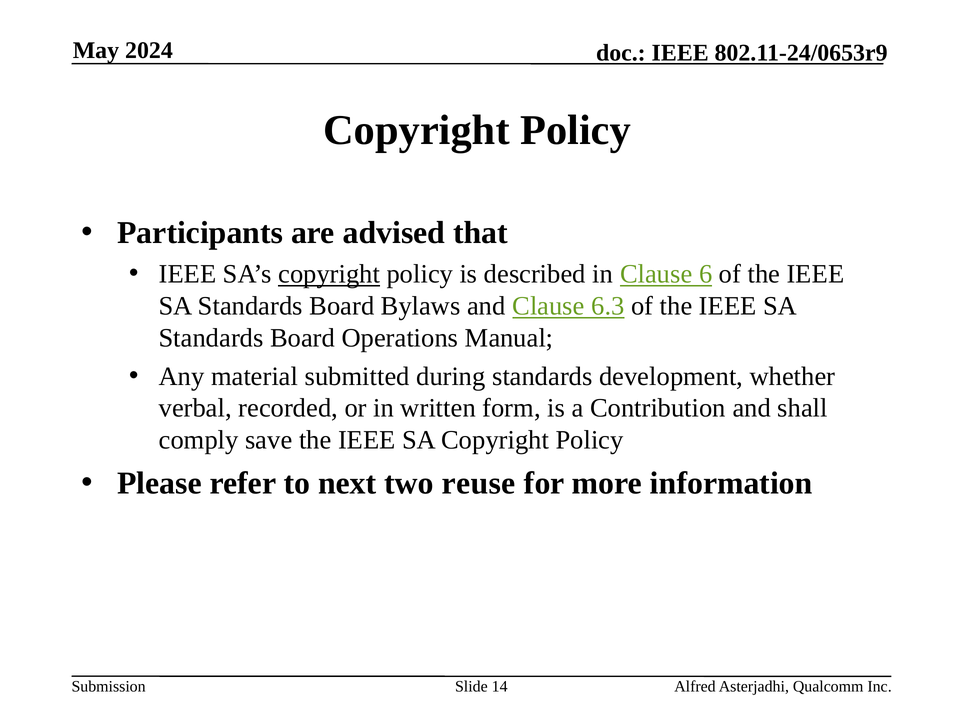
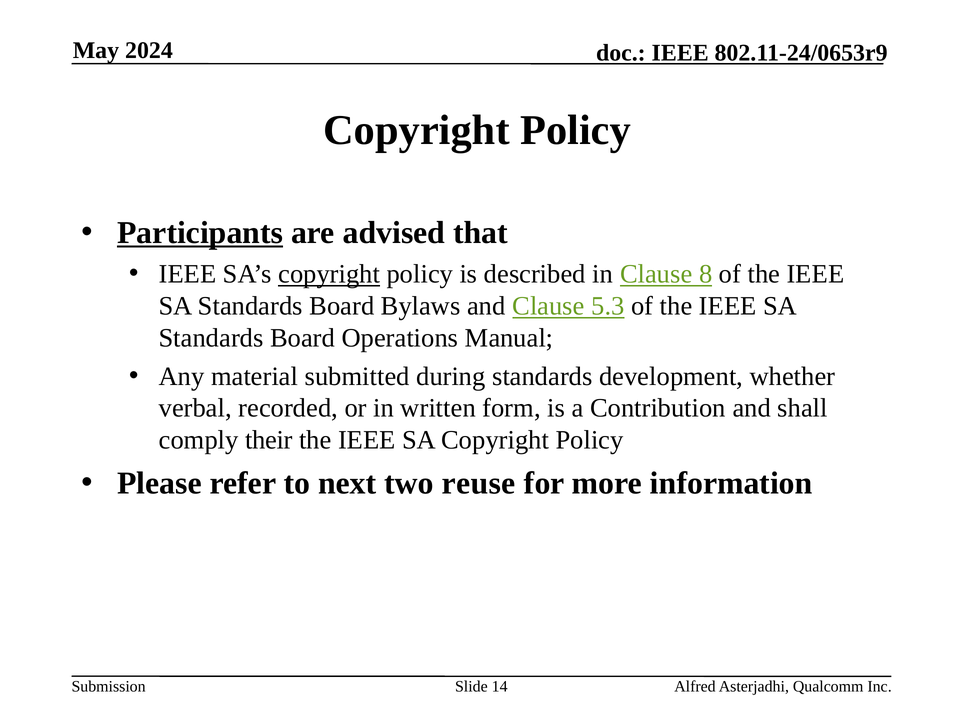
Participants underline: none -> present (200, 233)
6: 6 -> 8 (706, 274)
6.3: 6.3 -> 5.3 (608, 306)
save: save -> their (269, 440)
